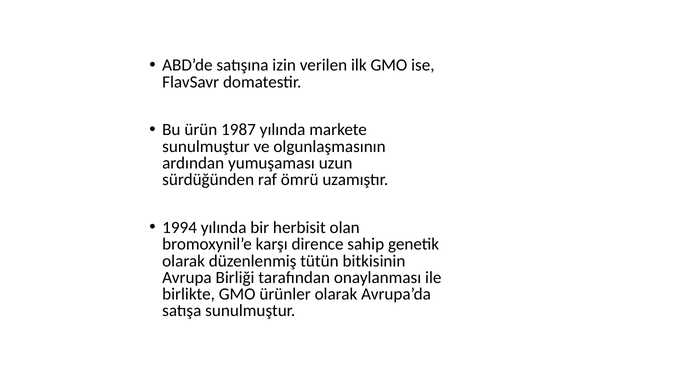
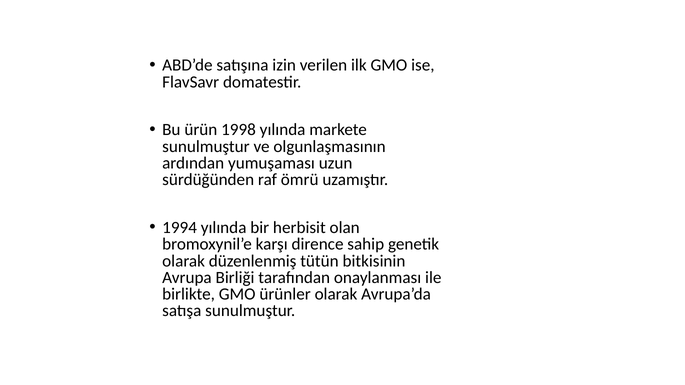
1987: 1987 -> 1998 (239, 130)
